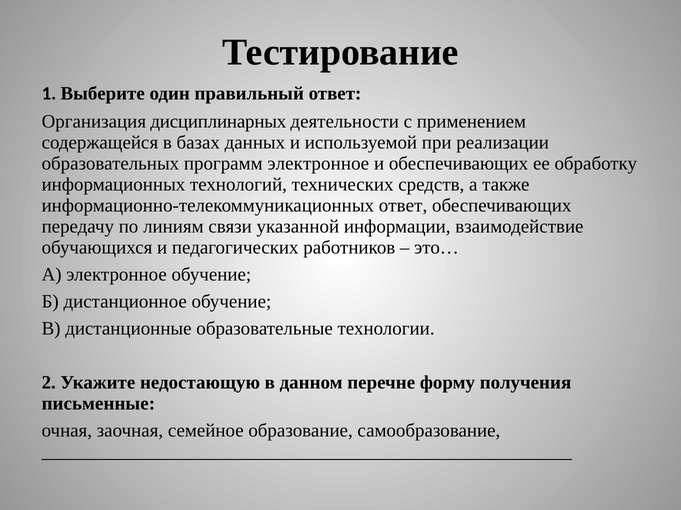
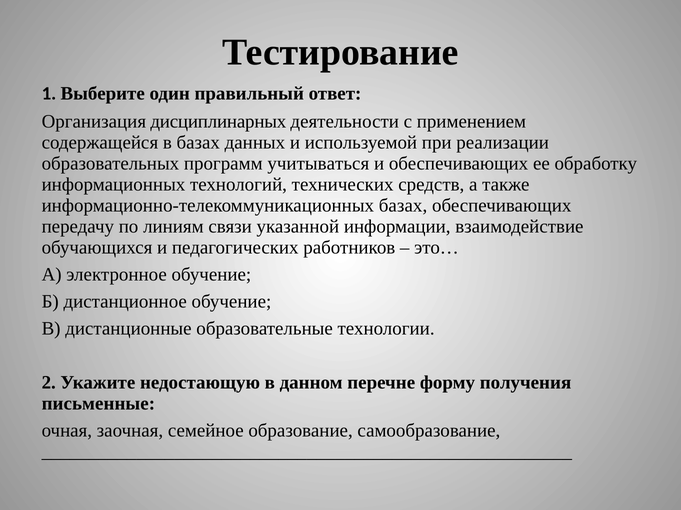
программ электронное: электронное -> учитываться (318, 164)
информационно-телекоммуникационных ответ: ответ -> базах (403, 206)
